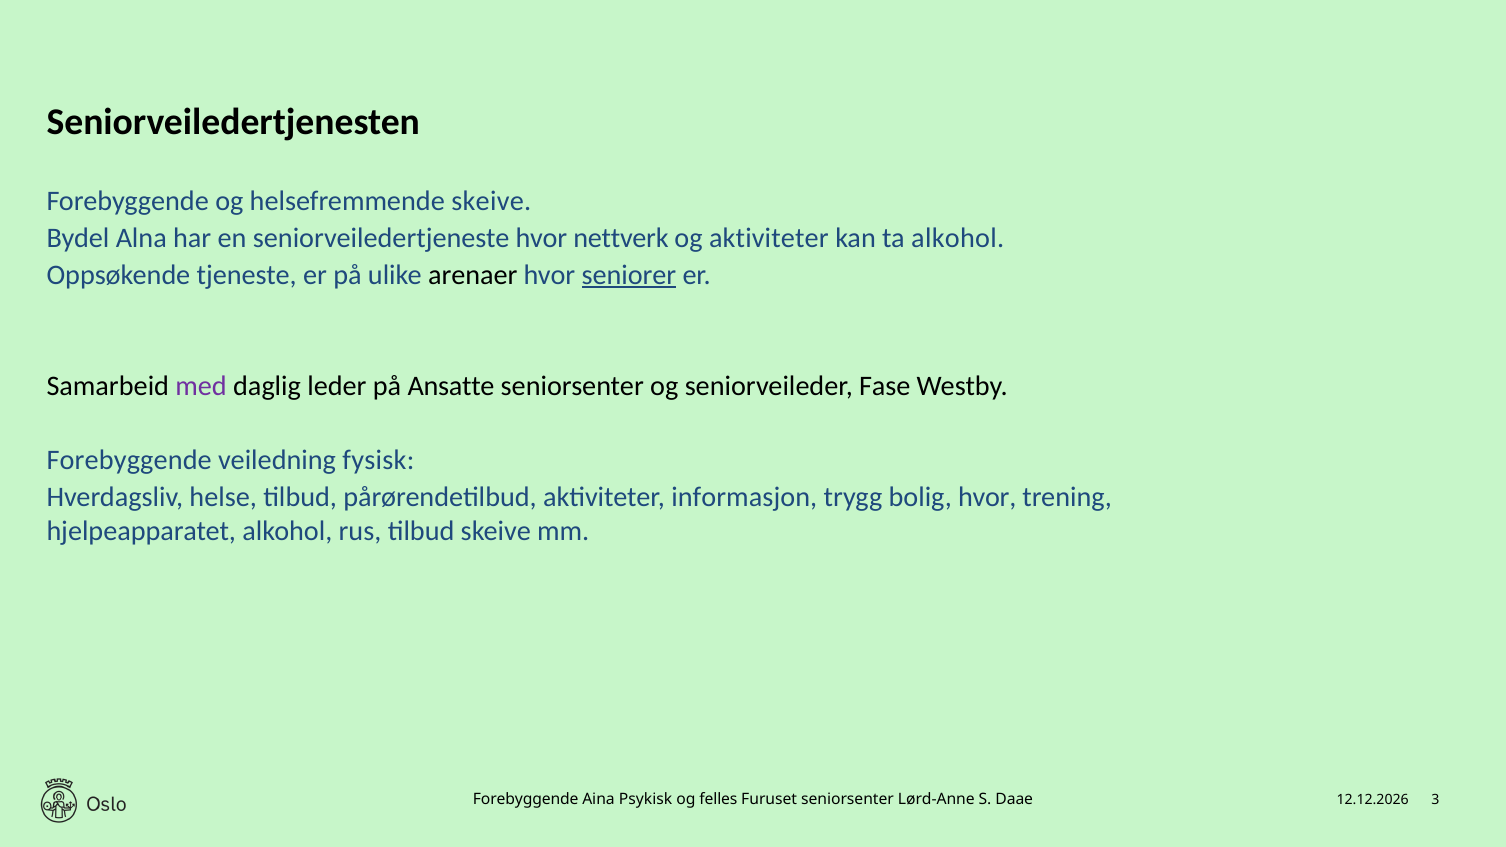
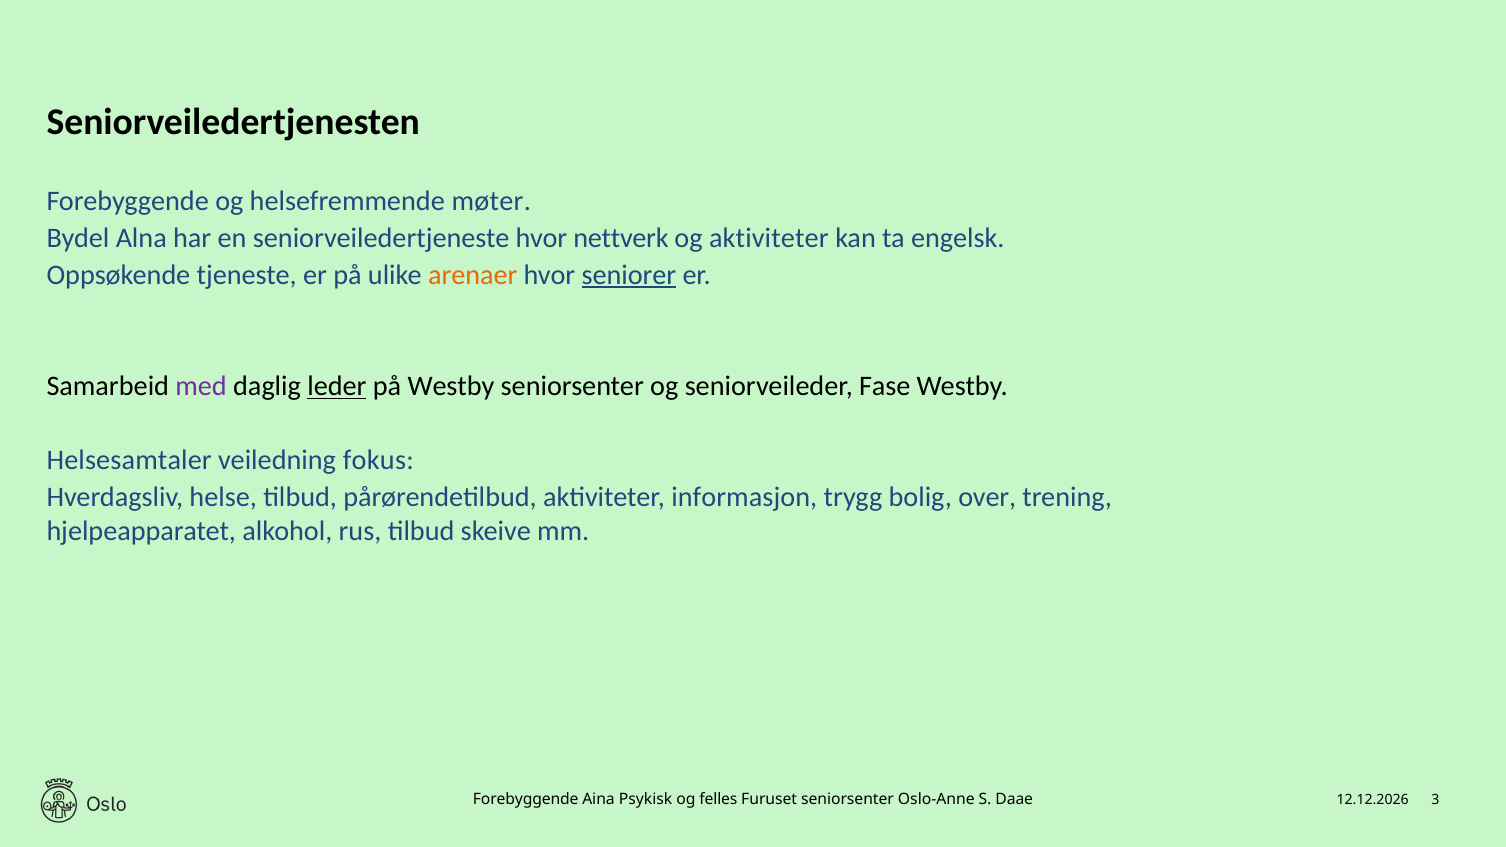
helsefremmende skeive: skeive -> møter (491, 201)
ta alkohol: alkohol -> engelsk (958, 238)
arenaer colour: black -> orange (473, 275)
leder underline: none -> present (337, 386)
på Ansatte: Ansatte -> Westby (451, 386)
Forebyggende: Forebyggende -> Helsesamtaler (129, 460)
fysisk: fysisk -> fokus (378, 460)
bolig hvor: hvor -> over (987, 497)
Lørd-Anne: Lørd-Anne -> Oslo-Anne (936, 800)
